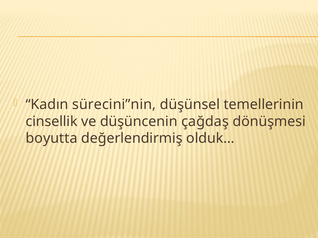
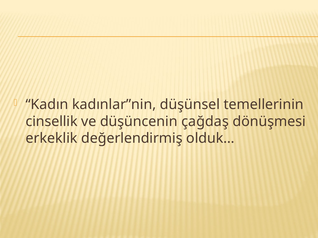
sürecini”nin: sürecini”nin -> kadınlar”nin (114, 105)
boyutta: boyutta -> erkeklik (52, 139)
